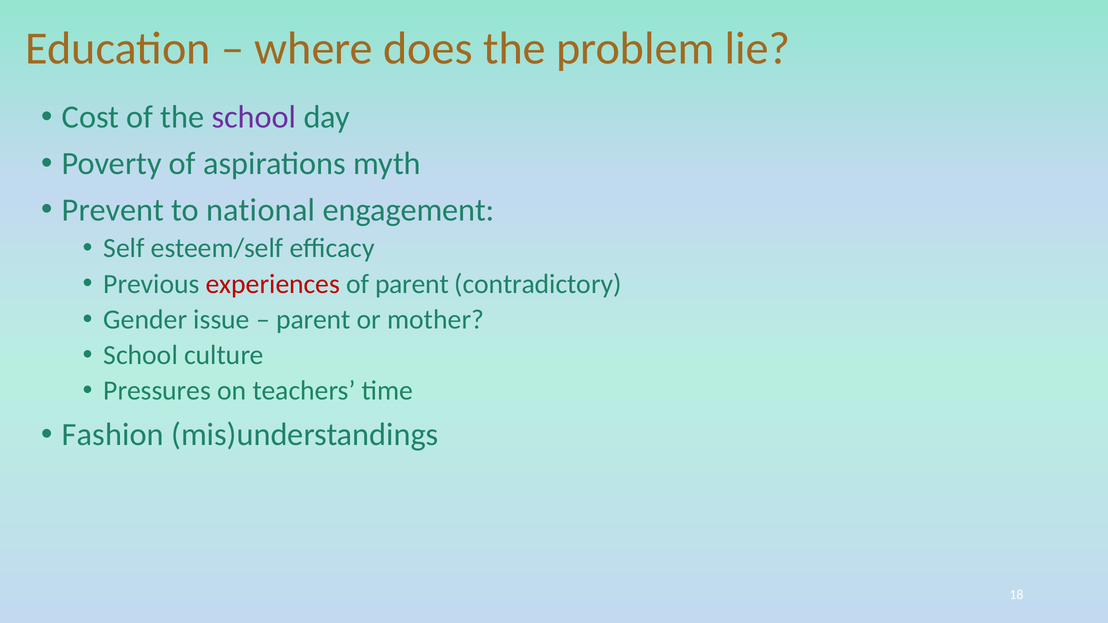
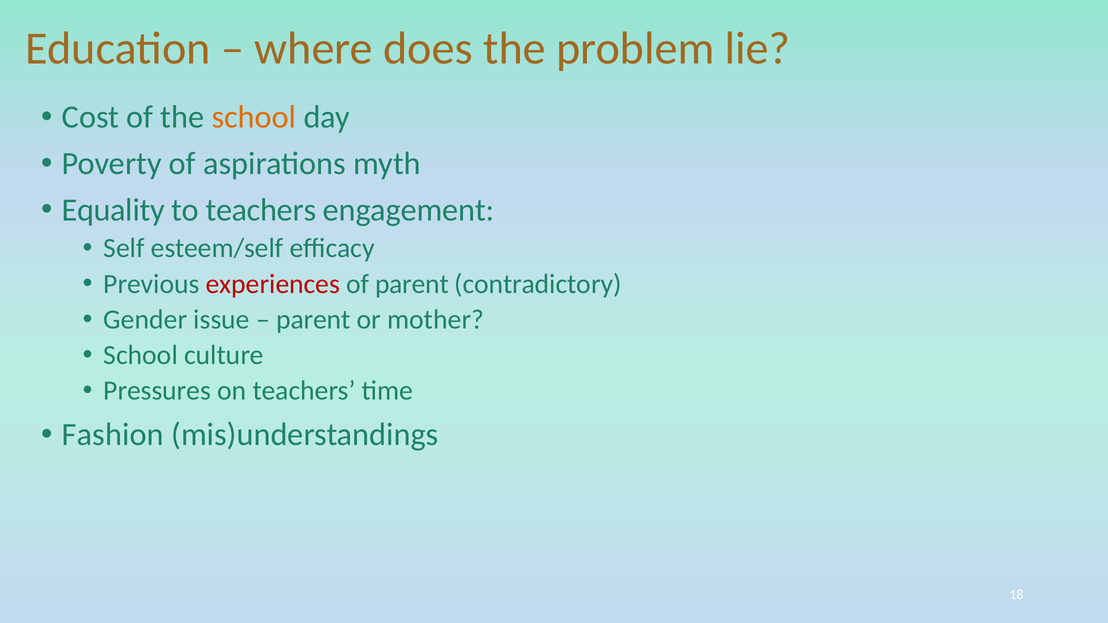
school colour: purple -> orange (254, 117)
Prevent: Prevent -> Equality (113, 210)
to national: national -> teachers (261, 210)
